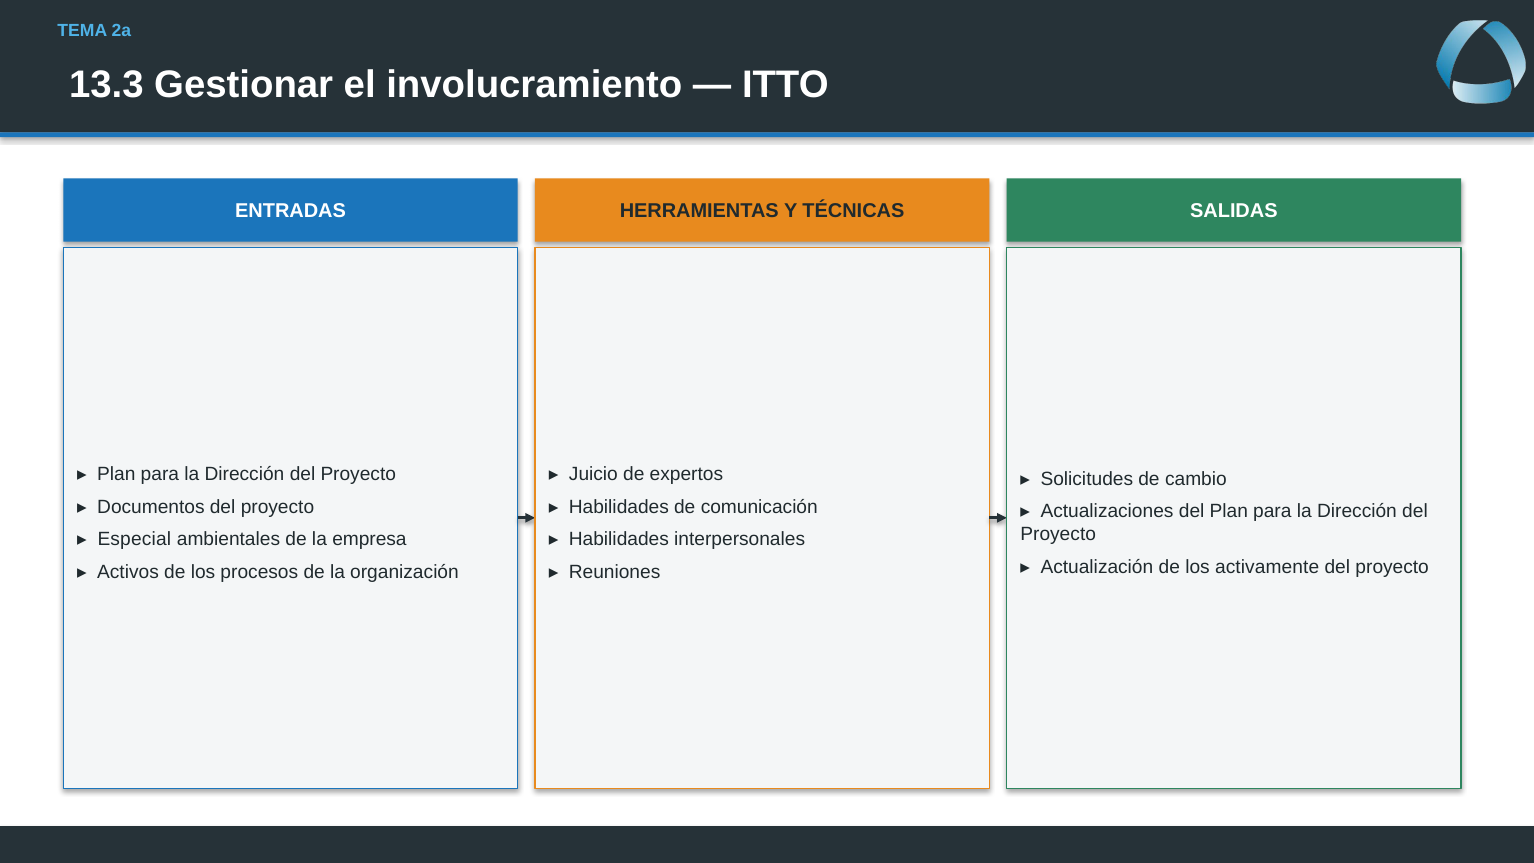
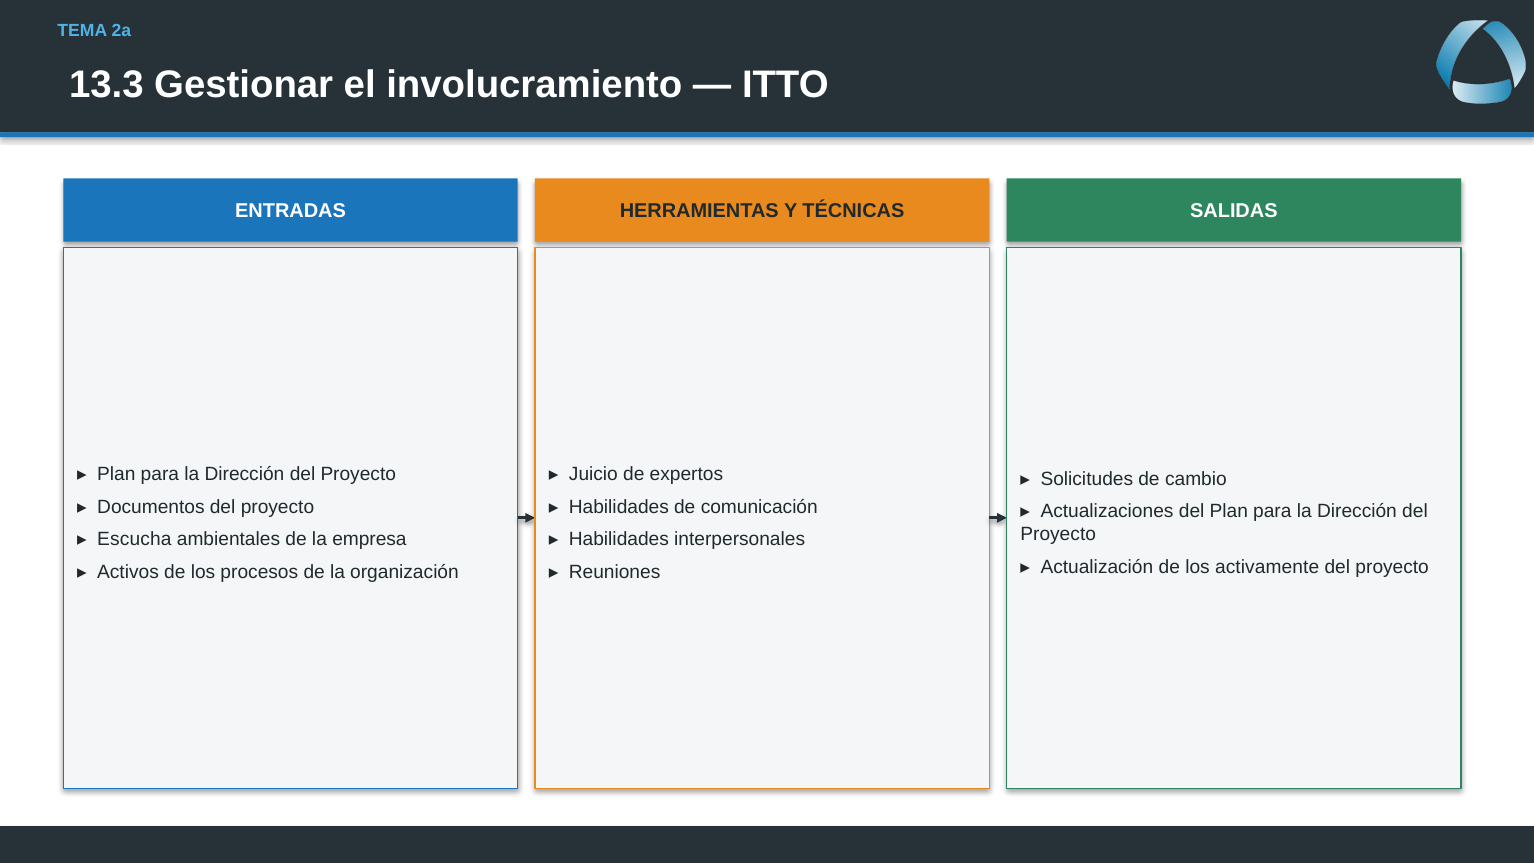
Especial: Especial -> Escucha (134, 539)
